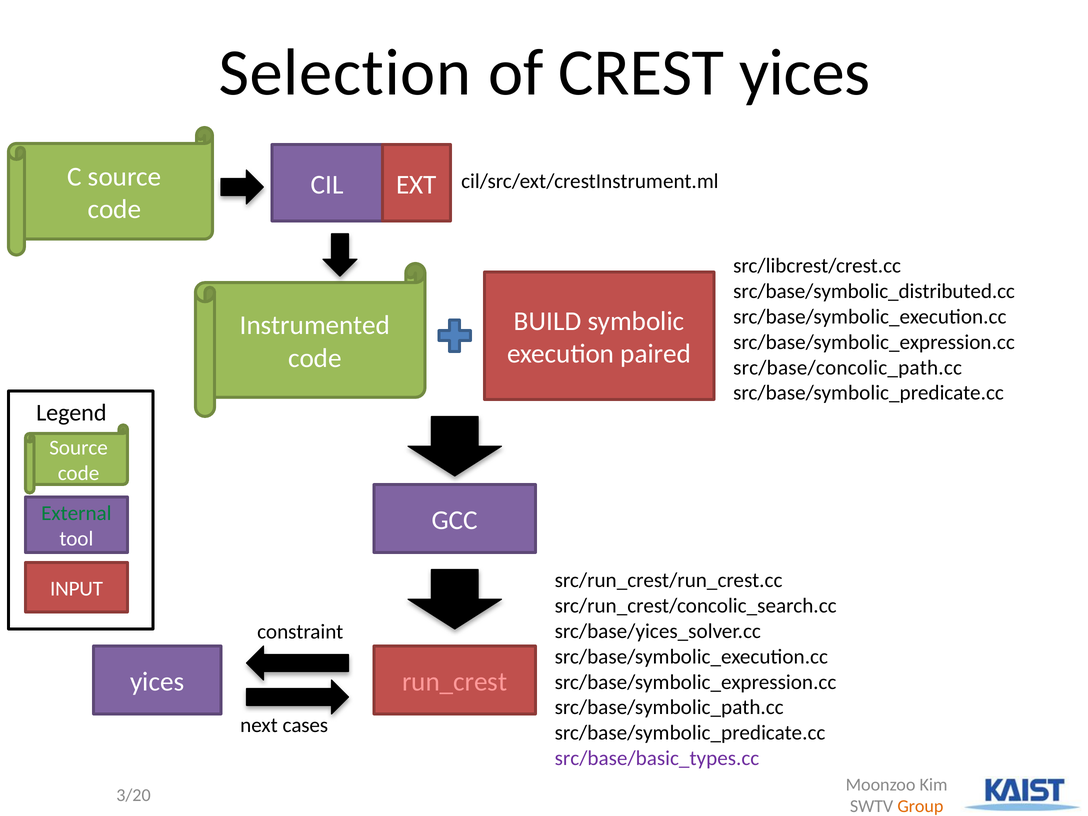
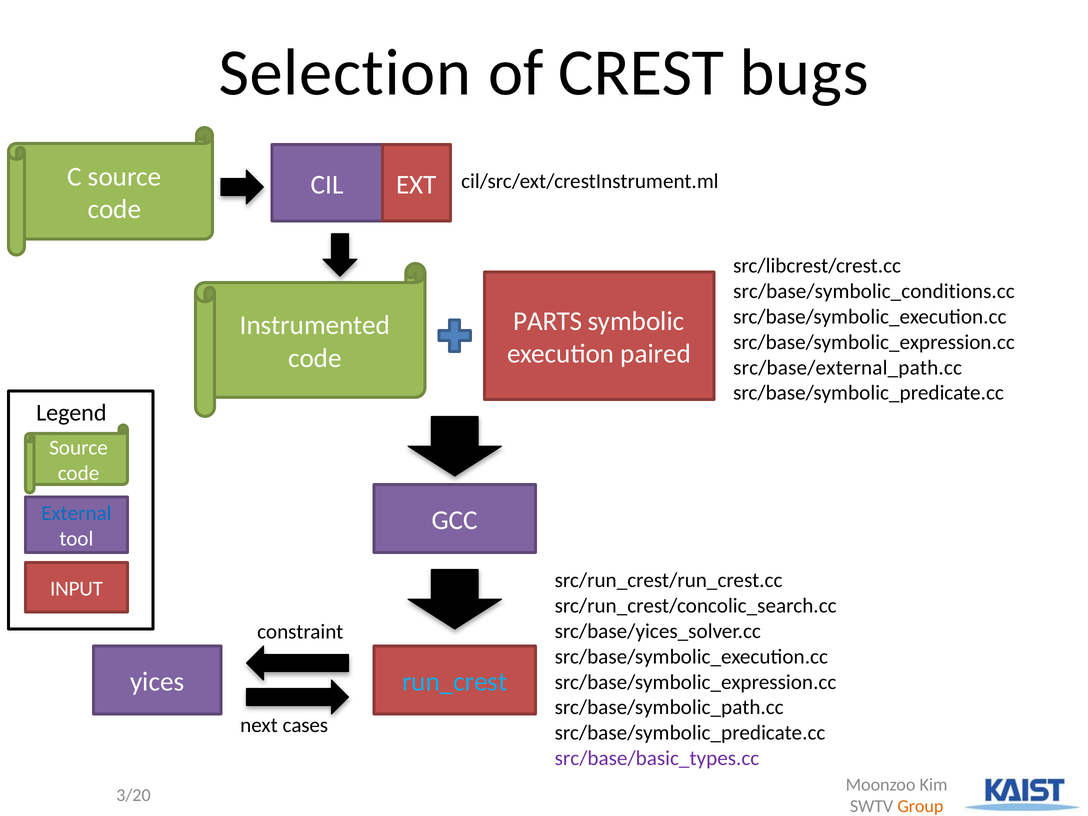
CREST yices: yices -> bugs (804, 73)
src/base/symbolic_distributed.cc: src/base/symbolic_distributed.cc -> src/base/symbolic_conditions.cc (874, 291)
BUILD: BUILD -> PARTS (548, 321)
src/base/concolic_path.cc: src/base/concolic_path.cc -> src/base/external_path.cc (848, 368)
External colour: green -> blue (76, 513)
run_crest colour: pink -> light blue (455, 682)
